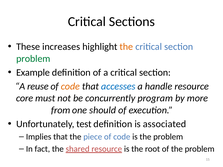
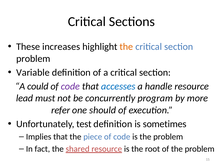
problem colour: green -> black (33, 59)
Example: Example -> Variable (33, 73)
reuse: reuse -> could (38, 86)
code colour: orange -> purple (70, 86)
core: core -> lead (25, 98)
from: from -> refer (61, 110)
associated: associated -> sometimes (165, 124)
